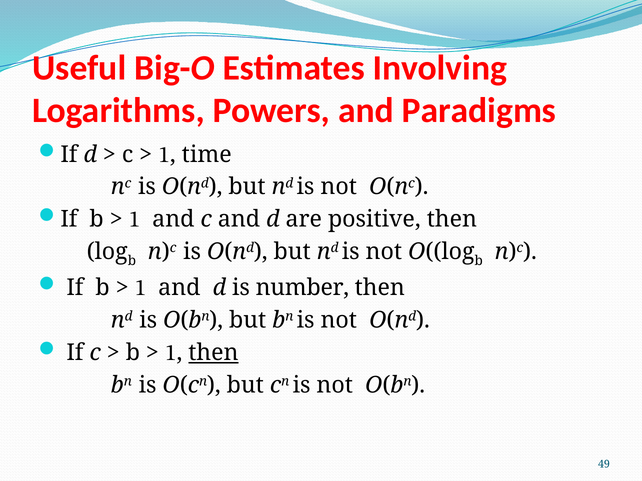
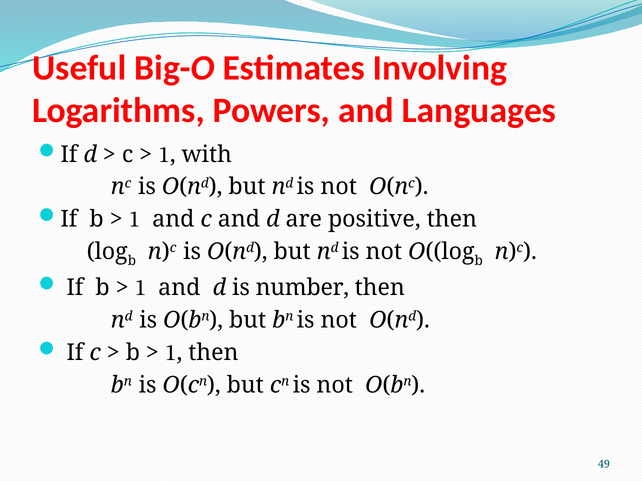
Paradigms: Paradigms -> Languages (479, 111)
time: time -> with (207, 155)
then underline: present -> none (213, 353)
